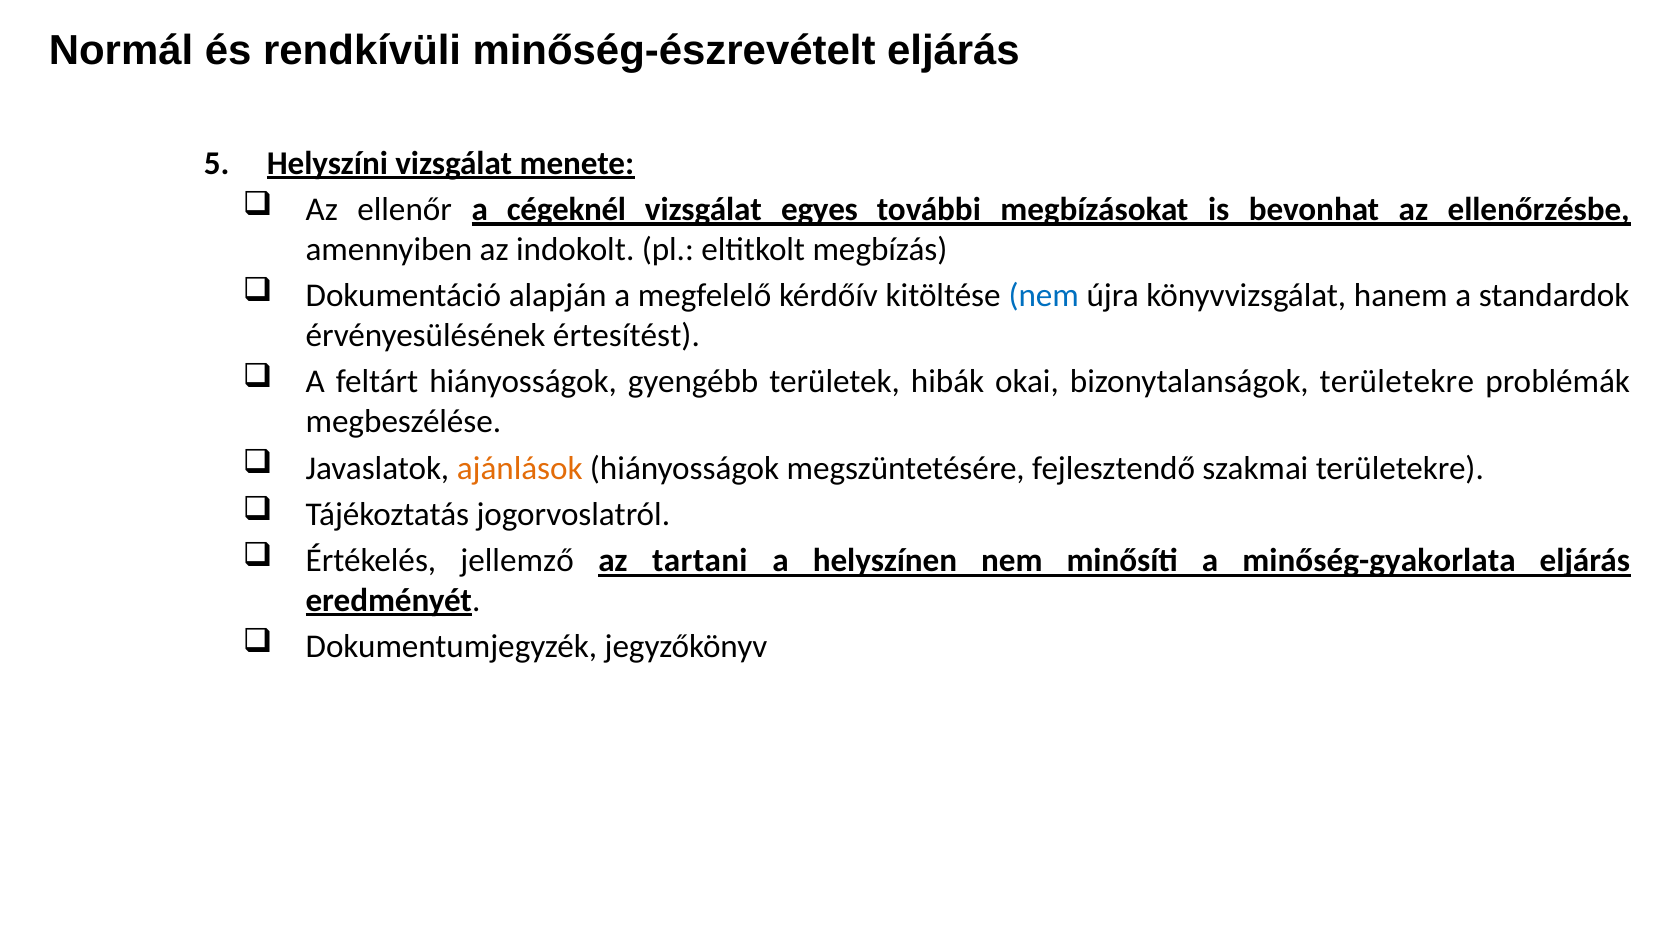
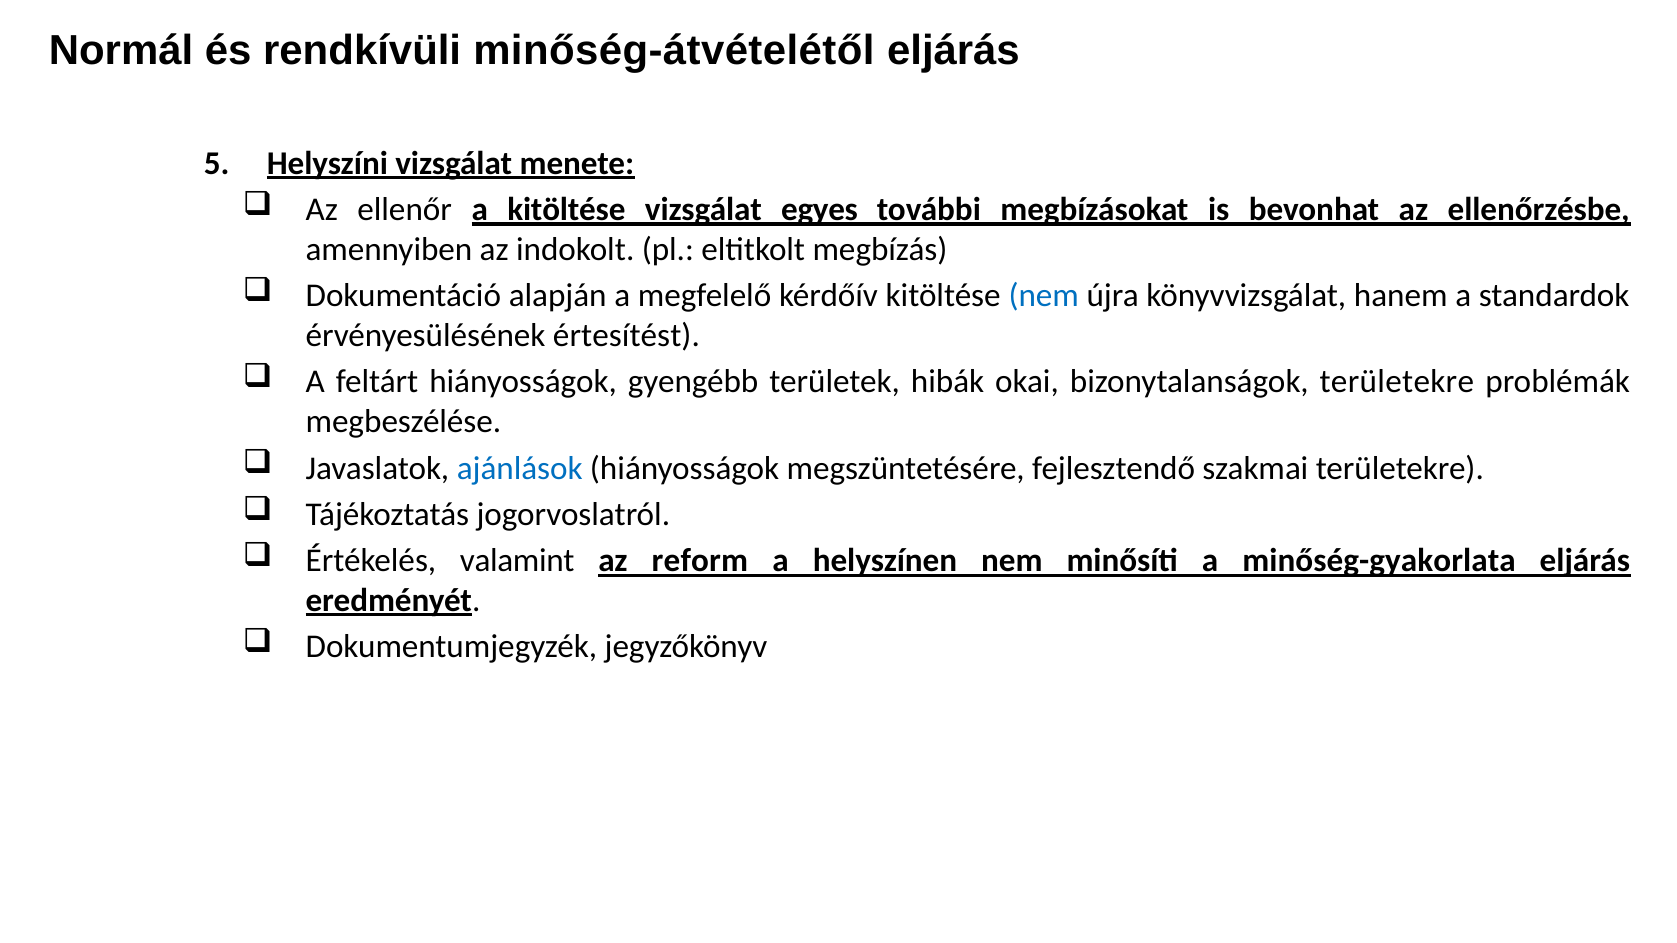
minőség-észrevételt: minőség-észrevételt -> minőség-átvételétől (674, 50)
a cégeknél: cégeknél -> kitöltése (566, 210)
ajánlások colour: orange -> blue (520, 468)
jellemző: jellemző -> valamint (517, 561)
tartani: tartani -> reform (700, 561)
